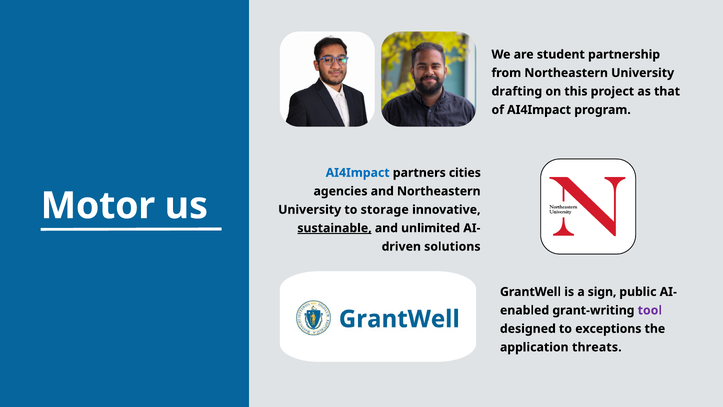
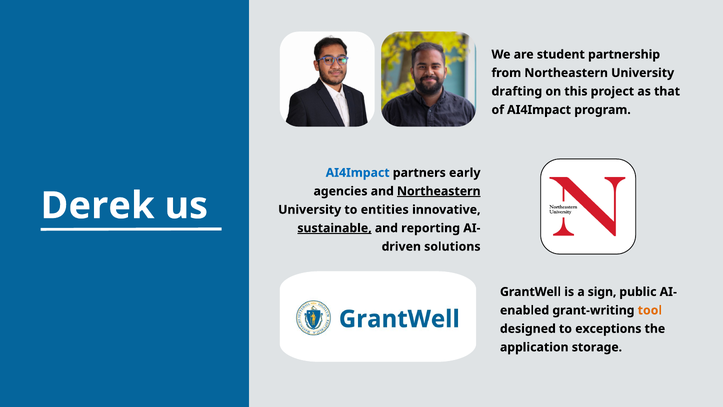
cities: cities -> early (465, 173)
Northeastern underline: none -> present (439, 191)
Motor: Motor -> Derek (98, 206)
storage: storage -> entities (385, 210)
unlimited: unlimited -> reporting (431, 228)
tool colour: purple -> orange (650, 310)
threats: threats -> storage (597, 347)
